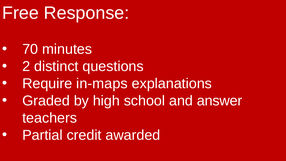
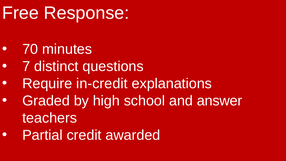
2: 2 -> 7 (26, 66)
in-maps: in-maps -> in-credit (102, 84)
